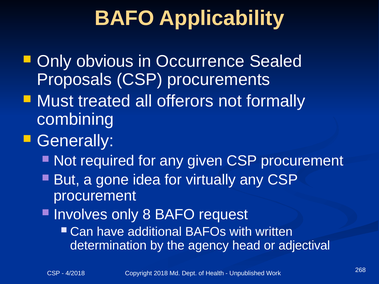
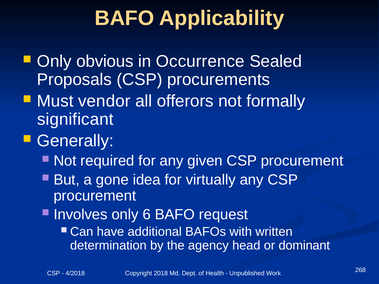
treated: treated -> vendor (104, 101)
combining: combining -> significant (75, 119)
8: 8 -> 6 (147, 215)
adjectival: adjectival -> dominant (304, 246)
